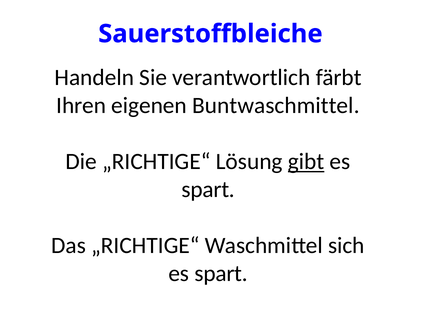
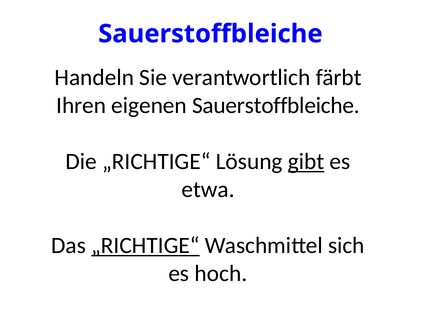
eigenen Buntwaschmittel: Buntwaschmittel -> Sauerstoffbleiche (276, 106)
spart: spart -> etwa (208, 190)
„RICHTIGE“ underline: none -> present (145, 246)
spart: spart -> hoch (221, 274)
